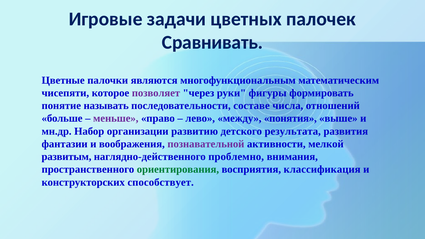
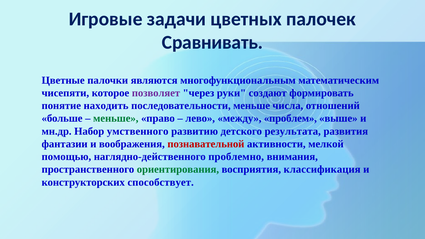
фигуры: фигуры -> создают (268, 93)
называть: называть -> находить (106, 106)
последовательности составе: составе -> меньше (252, 106)
меньше colour: purple -> green (116, 119)
понятия: понятия -> проблем (290, 119)
организации: организации -> умственного (138, 131)
познавательной colour: purple -> red (206, 144)
развитым: развитым -> помощью (66, 157)
